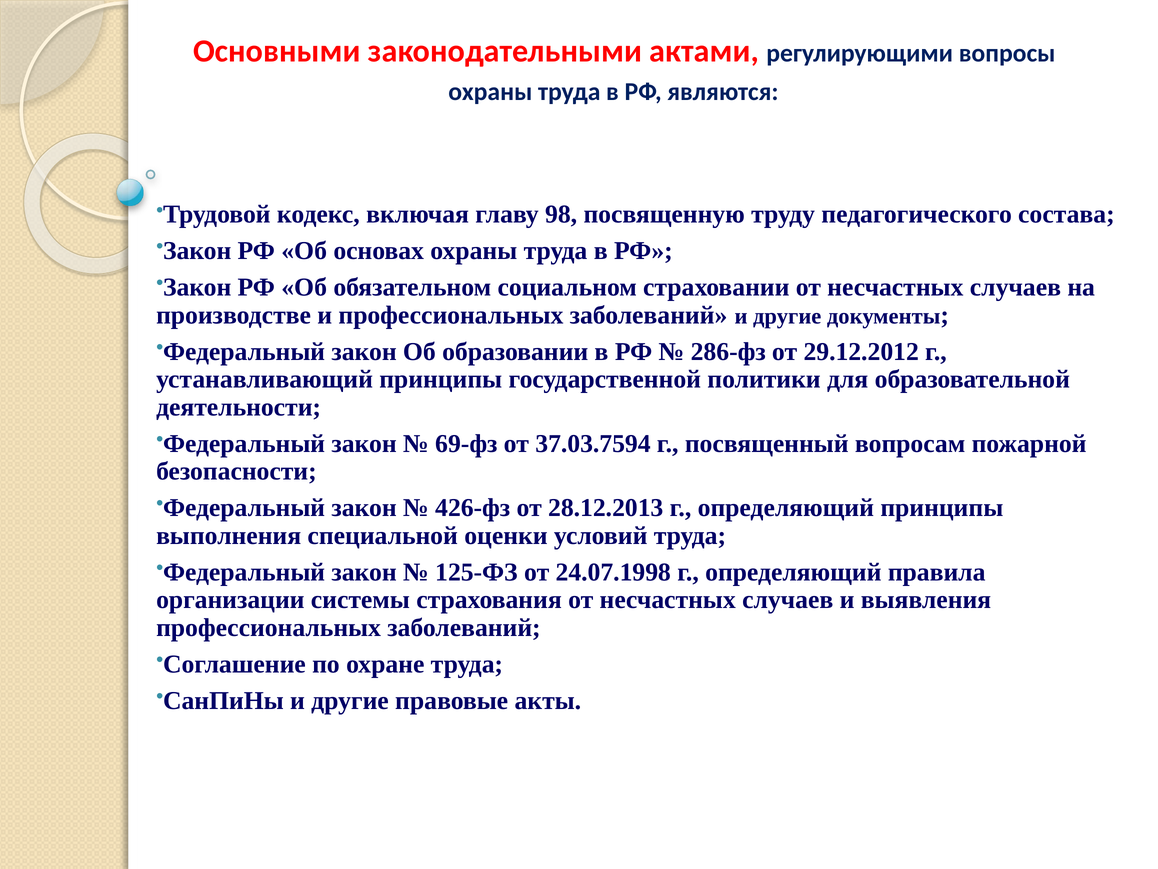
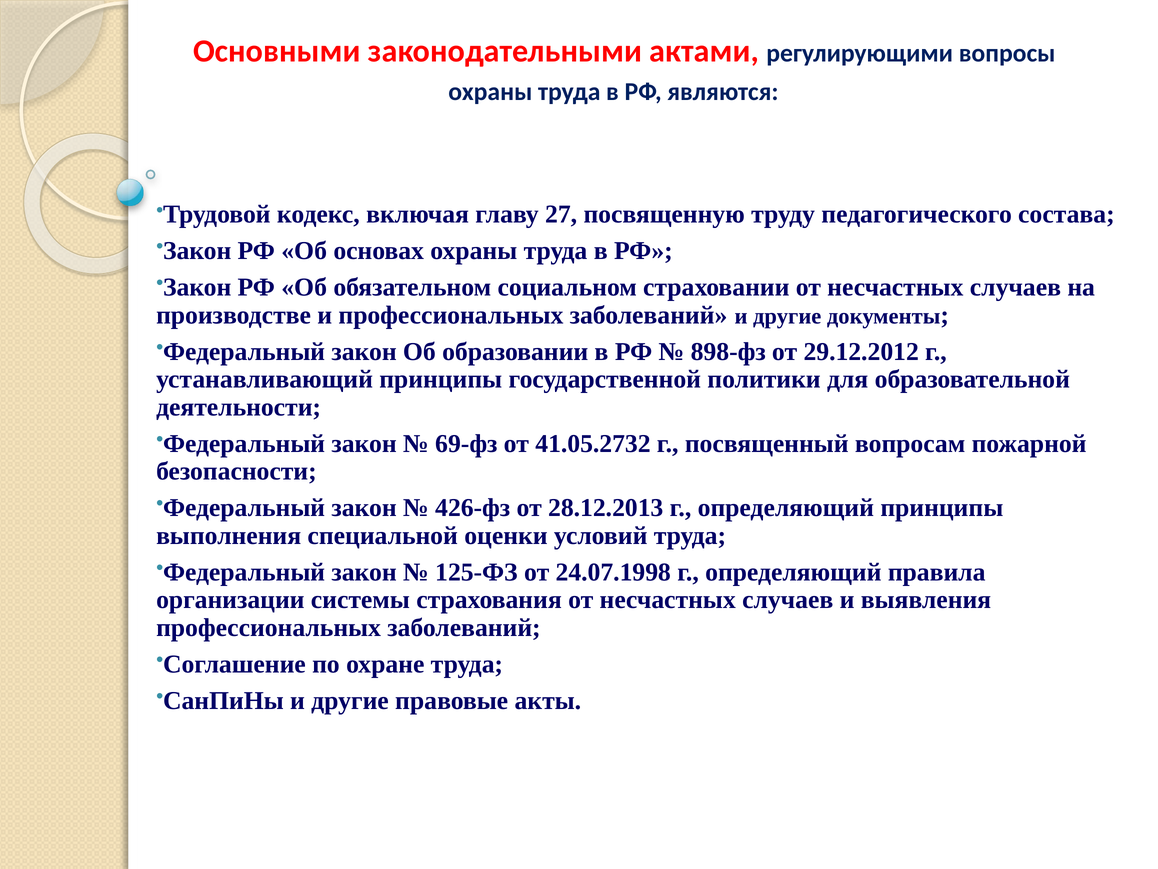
98: 98 -> 27 (561, 214)
286-фз: 286-фз -> 898-фз (728, 351)
37.03.7594: 37.03.7594 -> 41.05.2732 (593, 443)
